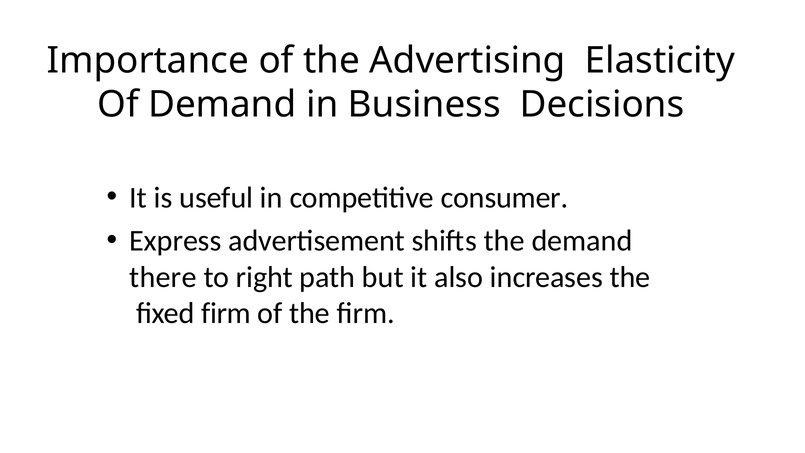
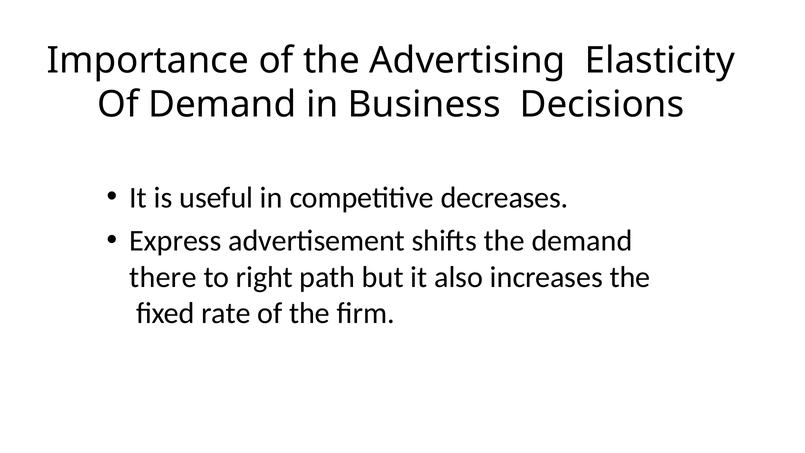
consumer: consumer -> decreases (505, 197)
fixed firm: firm -> rate (226, 313)
